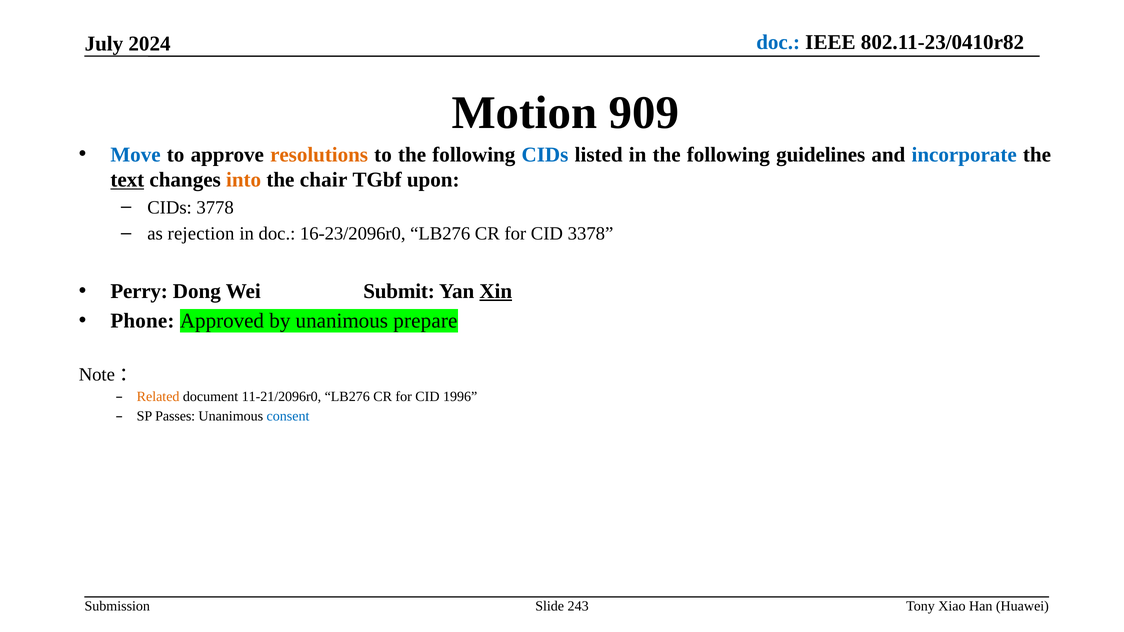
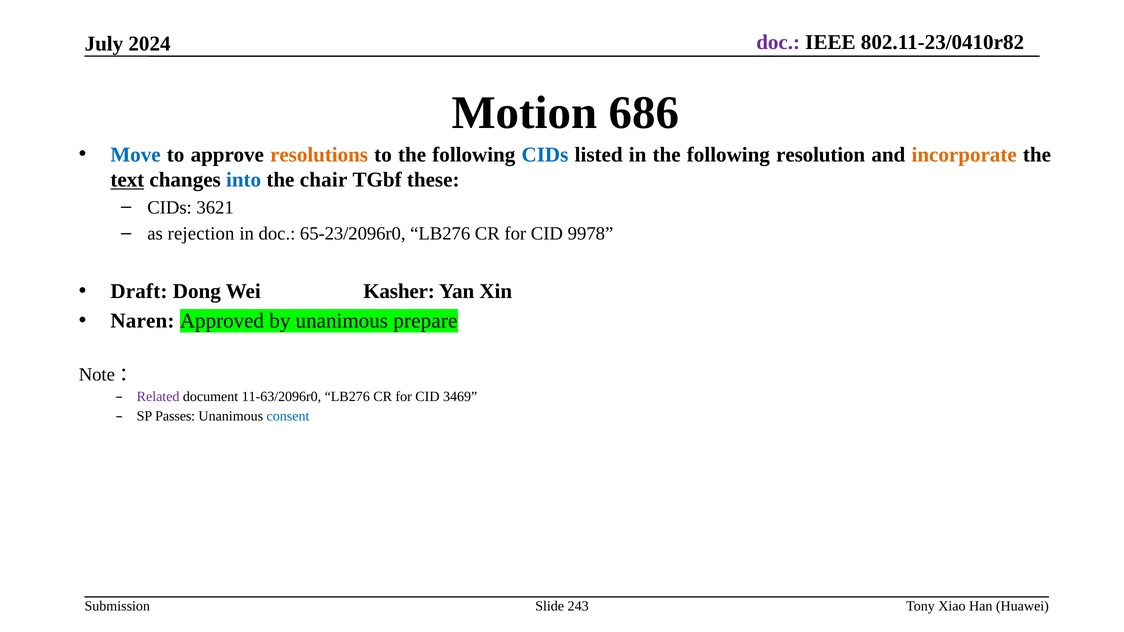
doc colour: blue -> purple (778, 42)
909: 909 -> 686 (644, 113)
guidelines: guidelines -> resolution (821, 155)
incorporate colour: blue -> orange (964, 155)
into colour: orange -> blue (244, 180)
upon: upon -> these (433, 180)
3778: 3778 -> 3621 (215, 207)
16-23/2096r0: 16-23/2096r0 -> 65-23/2096r0 (353, 234)
3378: 3378 -> 9978 (591, 234)
Perry: Perry -> Draft (139, 291)
Submit: Submit -> Kasher (399, 291)
Xin underline: present -> none (496, 291)
Phone: Phone -> Naren (142, 321)
Related colour: orange -> purple (158, 397)
11-21/2096r0: 11-21/2096r0 -> 11-63/2096r0 (281, 397)
1996: 1996 -> 3469 (460, 397)
